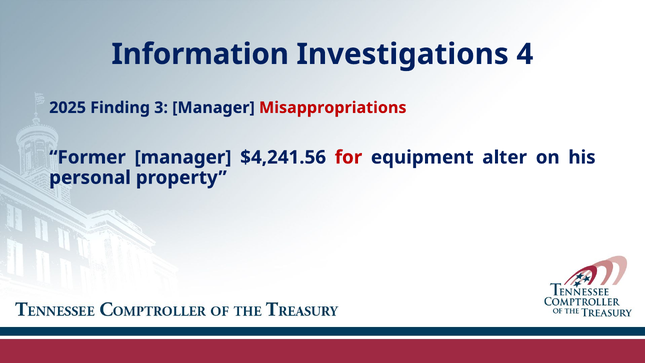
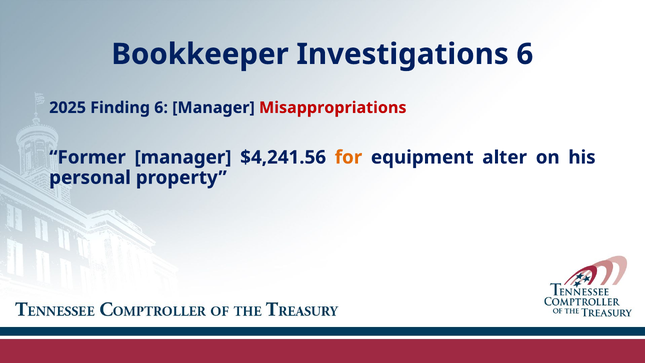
Information: Information -> Bookkeeper (200, 54)
Investigations 4: 4 -> 6 (525, 54)
Finding 3: 3 -> 6 (161, 108)
for colour: red -> orange (348, 157)
